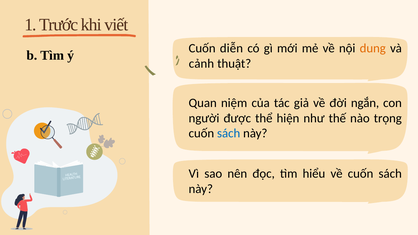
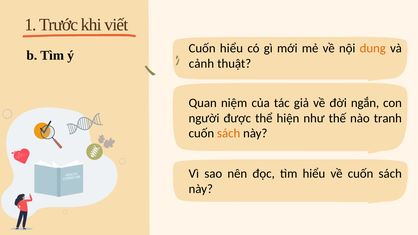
Cuốn diễn: diễn -> hiểu (231, 48)
trọng: trọng -> tranh (388, 118)
sách colour: blue -> orange (229, 134)
